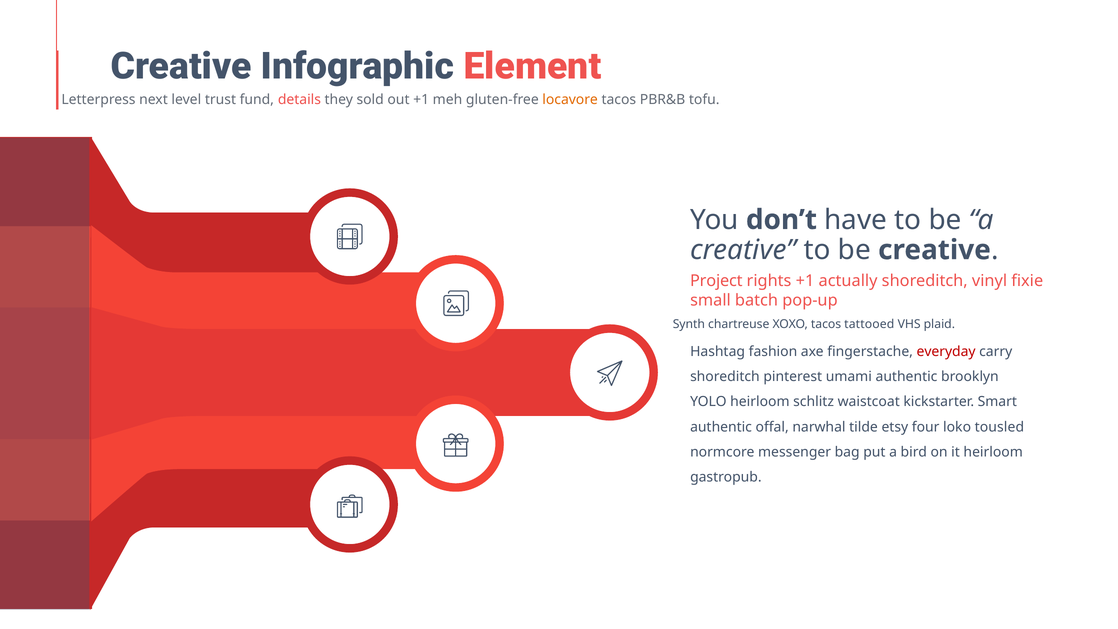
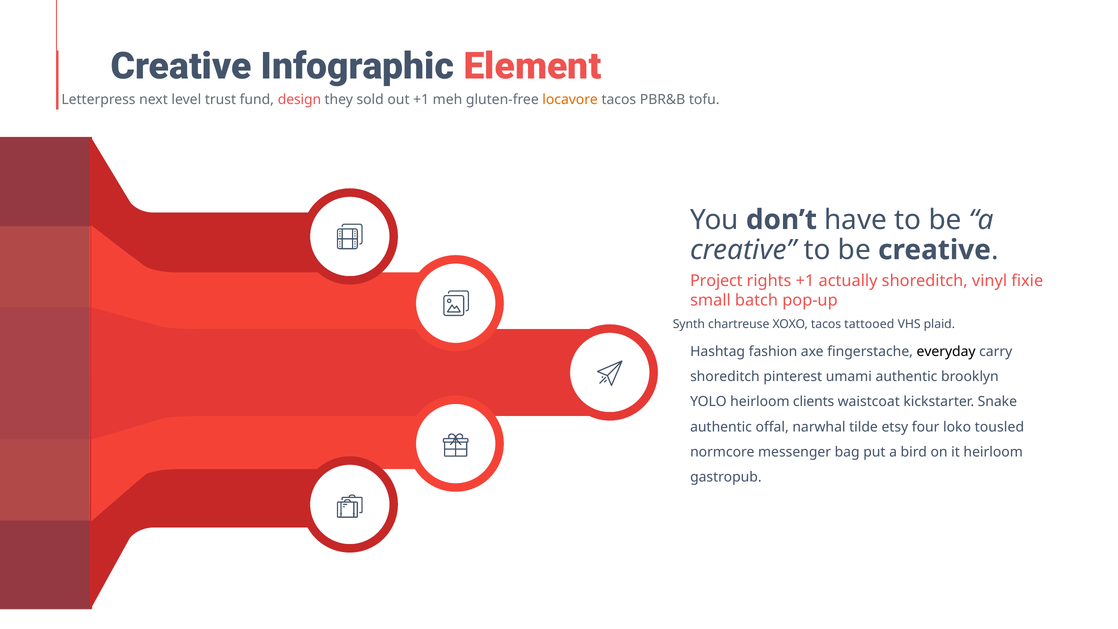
details: details -> design (299, 100)
everyday colour: red -> black (946, 351)
schlitz: schlitz -> clients (814, 402)
Smart: Smart -> Snake (997, 402)
